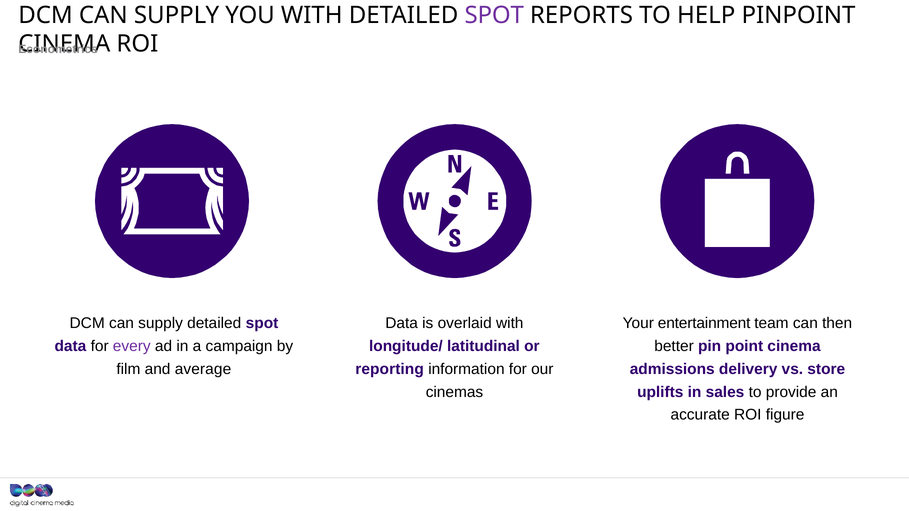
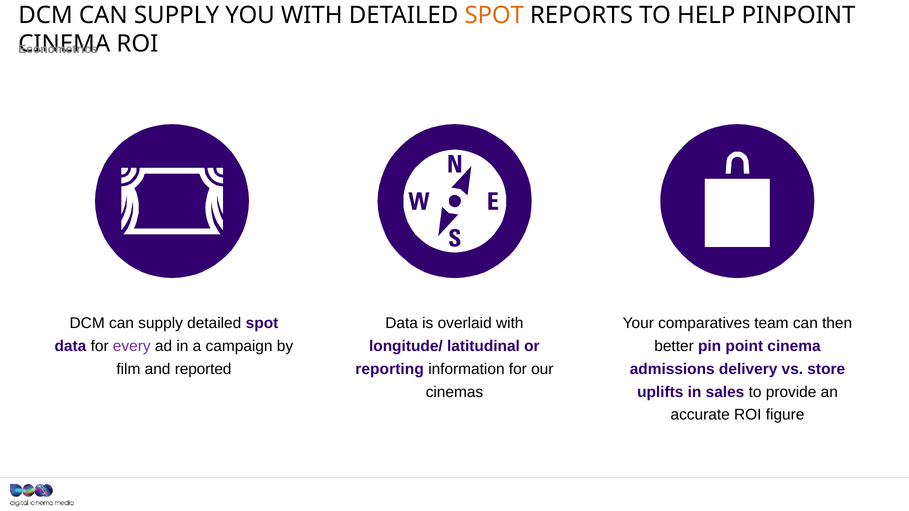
SPOT colour: purple -> orange (494, 15)
entertainment: entertainment -> comparatives (704, 323)
average: average -> reported (203, 369)
